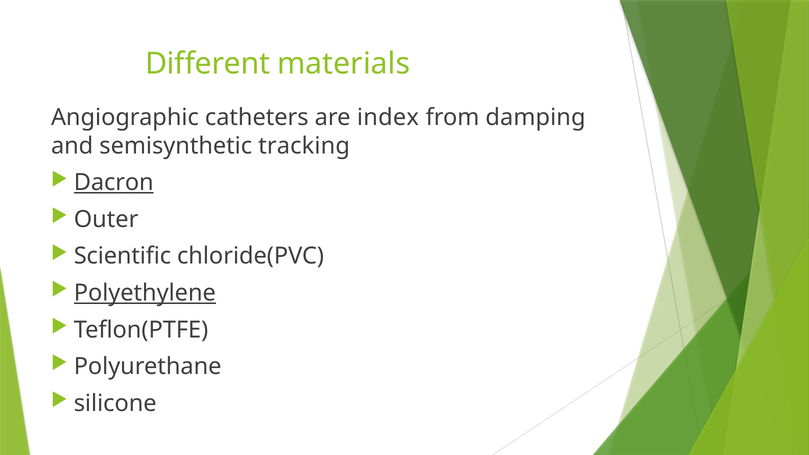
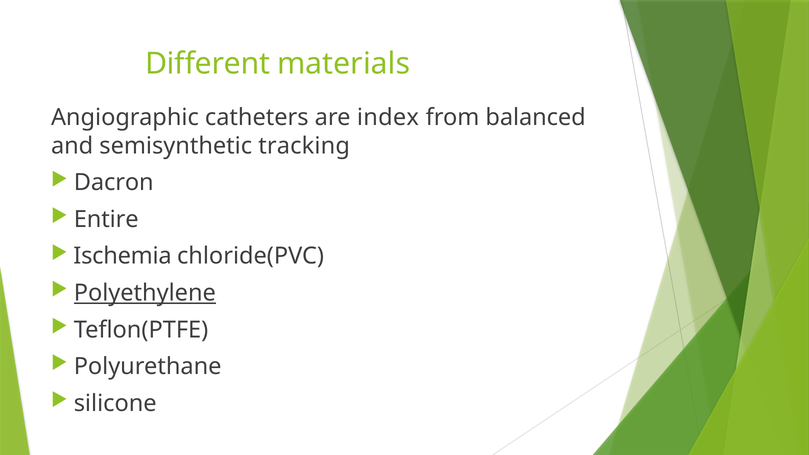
damping: damping -> balanced (536, 118)
Dacron underline: present -> none (114, 183)
Outer: Outer -> Entire (106, 219)
Scientific: Scientific -> Ischemia (123, 256)
